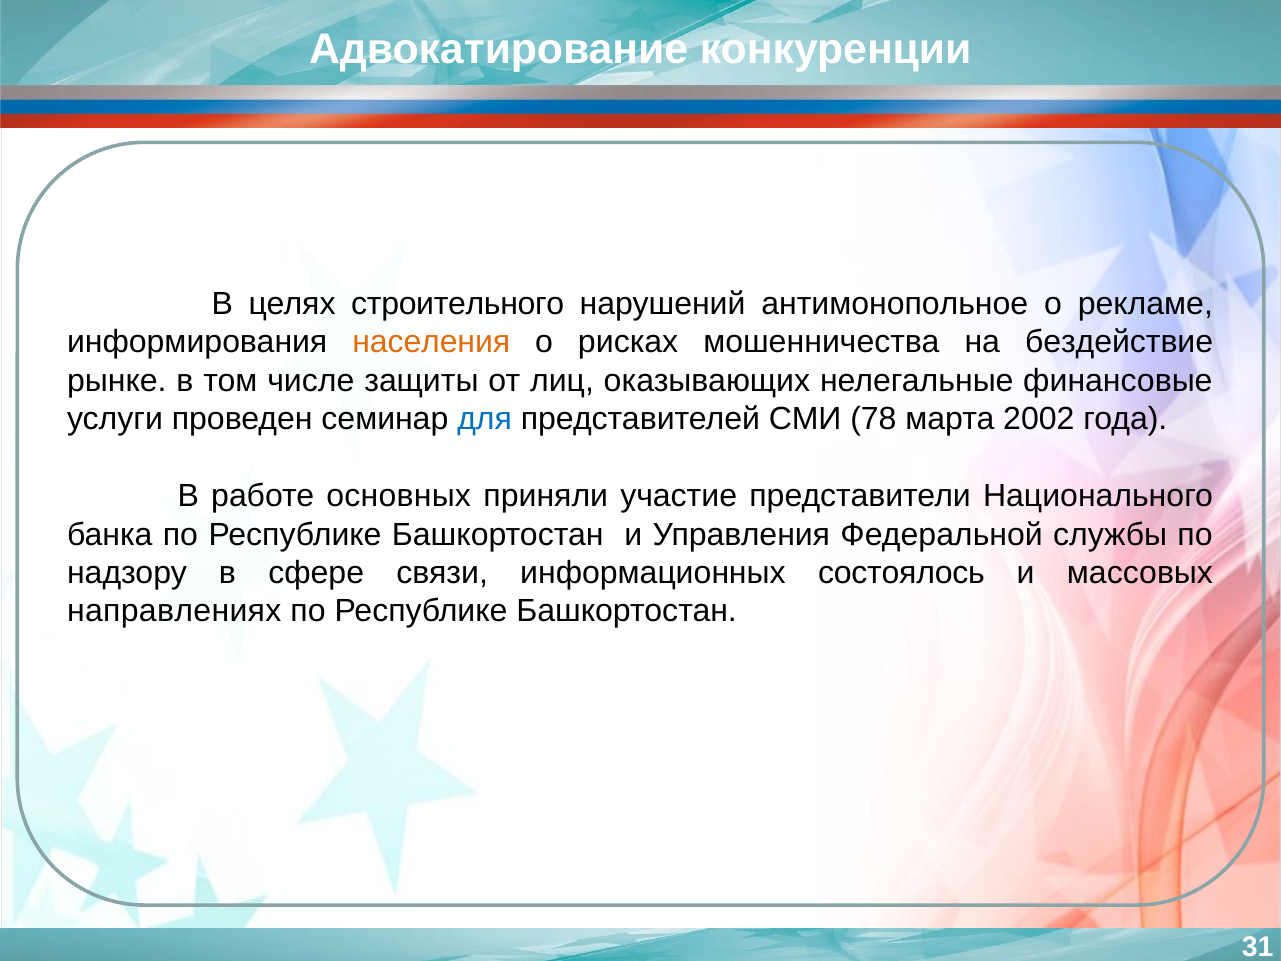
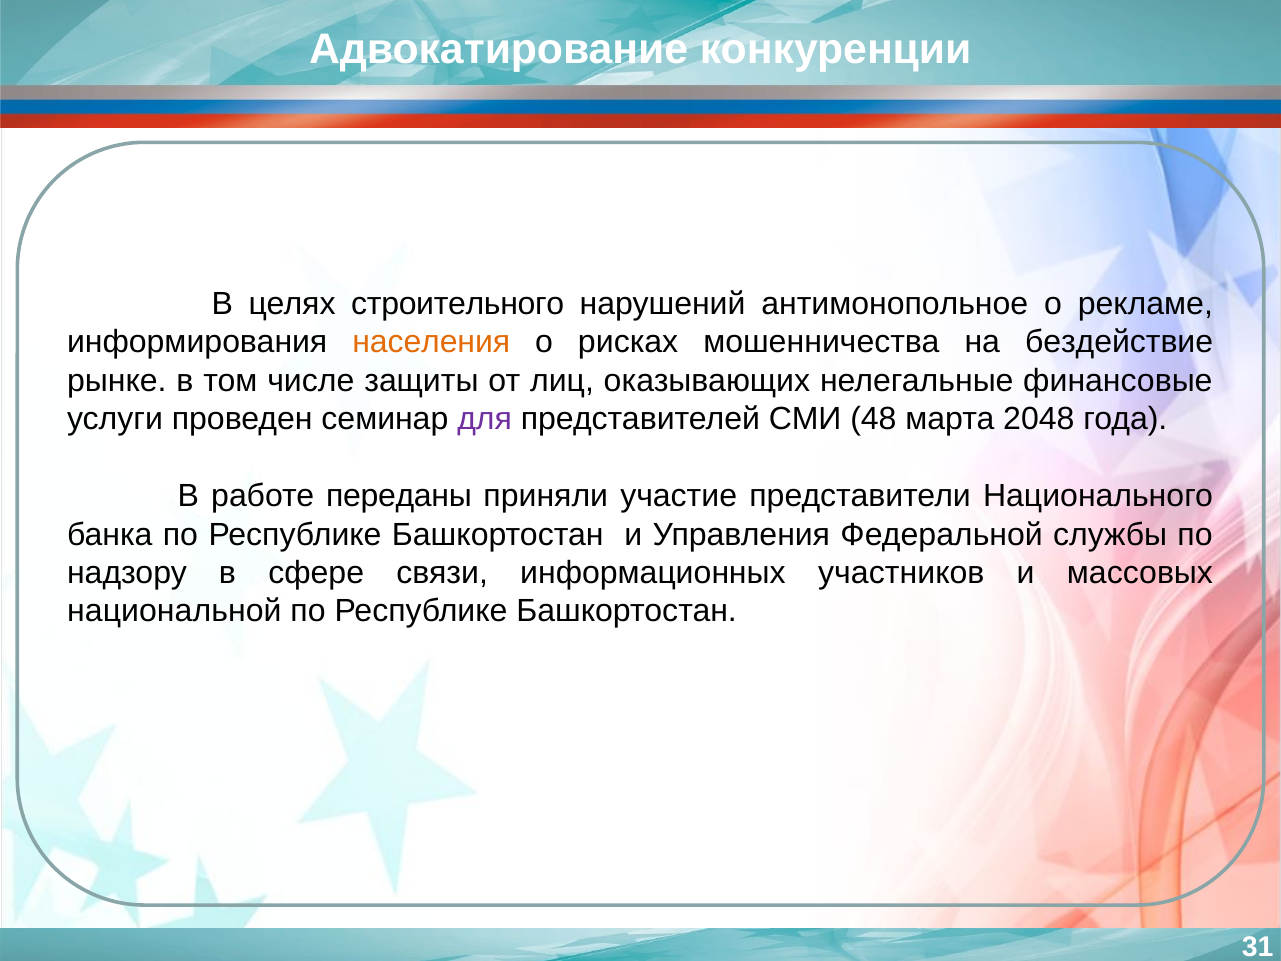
для colour: blue -> purple (485, 419)
78: 78 -> 48 (873, 419)
2002: 2002 -> 2048 (1039, 419)
основных: основных -> переданы (399, 496)
состоялось: состоялось -> участников (901, 573)
направлениях: направлениях -> национальной (174, 611)
